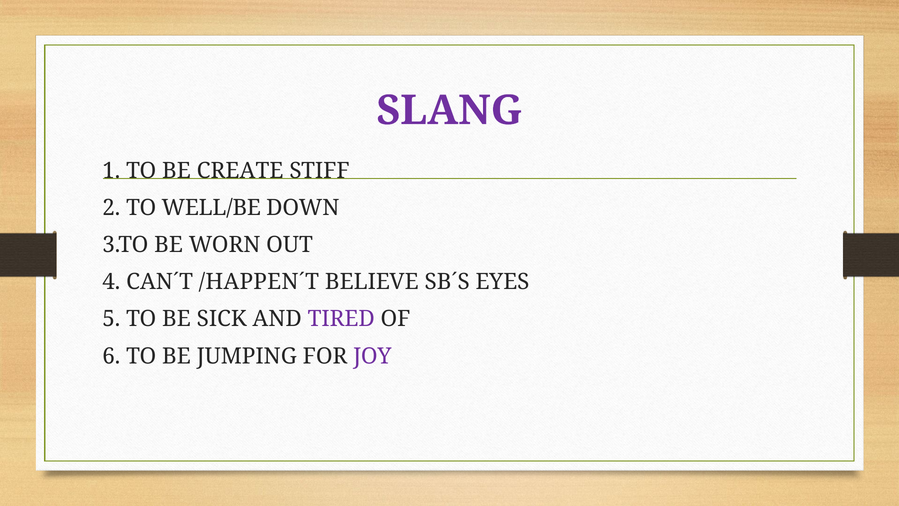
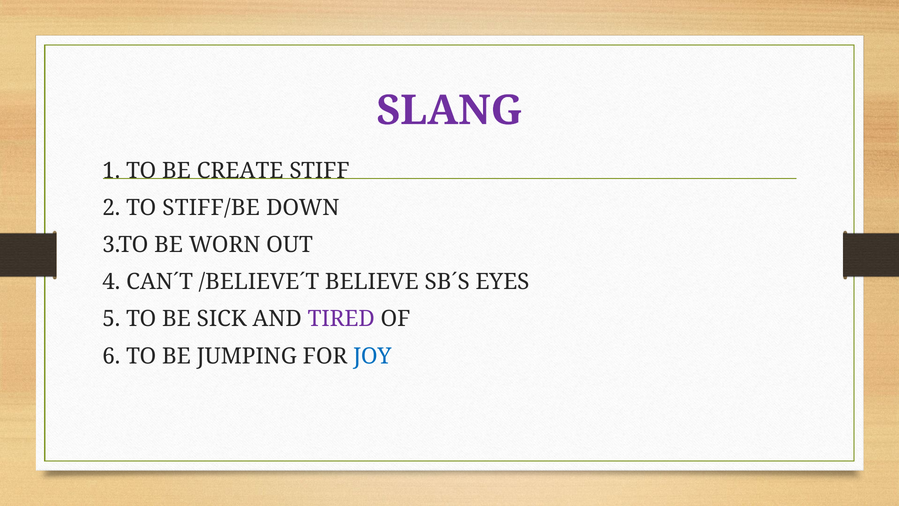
WELL/BE: WELL/BE -> STIFF/BE (211, 208)
/HAPPEN´T: /HAPPEN´T -> /BELIEVE´T (259, 282)
JOY colour: purple -> blue (372, 356)
